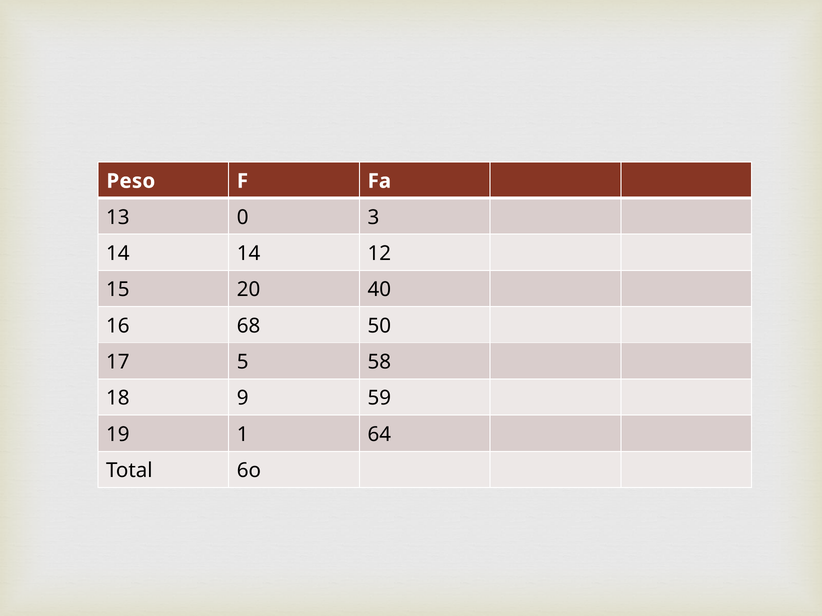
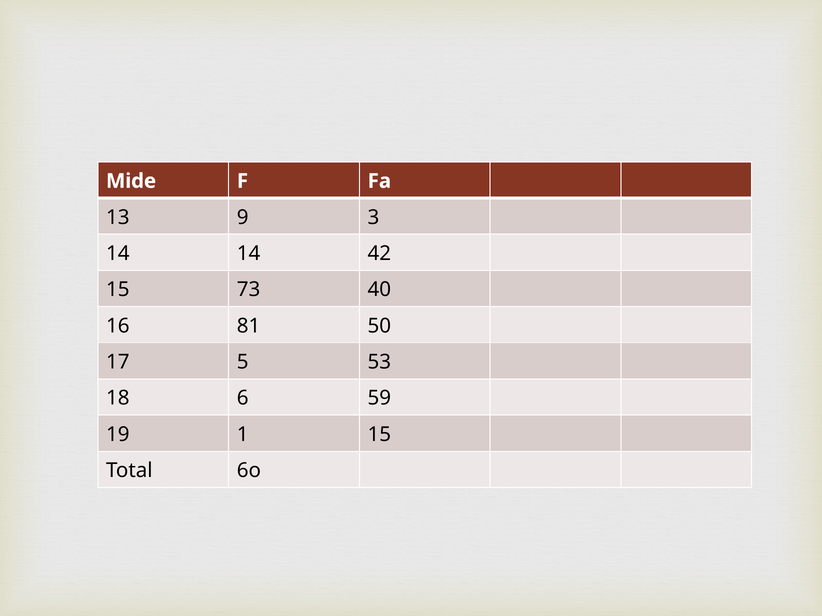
Peso: Peso -> Mide (131, 181)
0: 0 -> 9 (243, 217)
12: 12 -> 42 (379, 254)
20: 20 -> 73 (249, 290)
68: 68 -> 81 (249, 326)
58: 58 -> 53 (379, 362)
9: 9 -> 6 (243, 398)
1 64: 64 -> 15 (379, 435)
